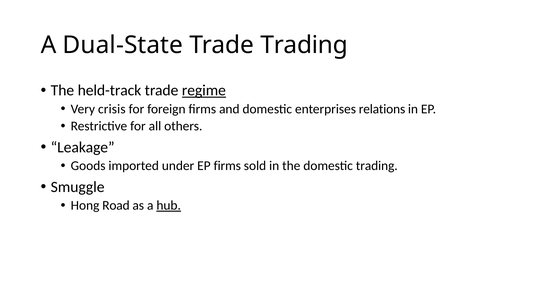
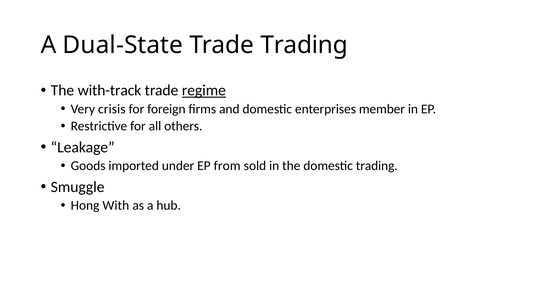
held-track: held-track -> with-track (109, 90)
relations: relations -> member (382, 109)
EP firms: firms -> from (227, 165)
Road: Road -> With (116, 205)
hub underline: present -> none (169, 205)
